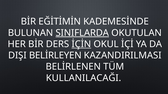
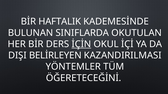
EĞİTİMİN: EĞİTİMİN -> HAFTALIK (60, 22)
SINIFLARDA underline: present -> none (82, 33)
BELİRLENEN: BELİRLENEN -> YÖNTEMLER (73, 67)
KULLANILACAĞI: KULLANILACAĞI -> ÖĞERETECEĞİNİ (84, 78)
